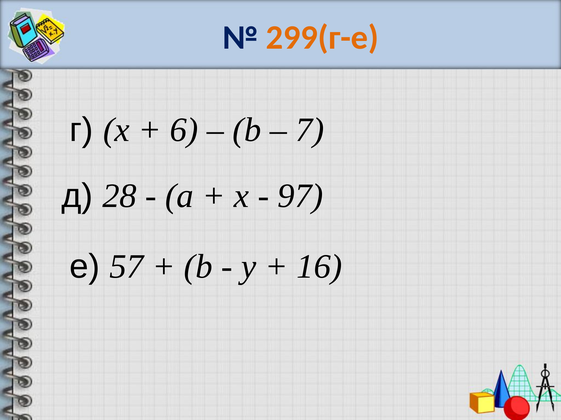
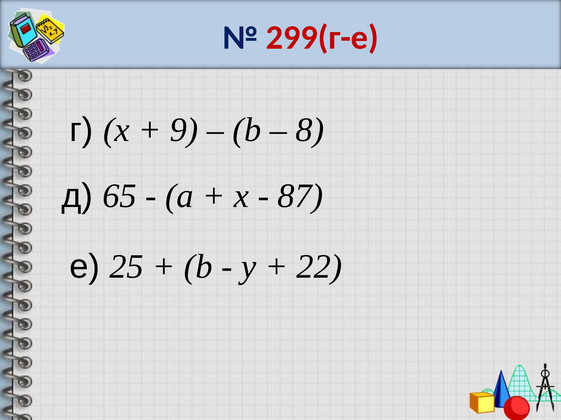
299(г-е colour: orange -> red (322, 37)
6: 6 -> 9 (184, 130)
7: 7 -> 8 (310, 130)
28: 28 -> 65 (120, 196)
97: 97 -> 87 (301, 196)
57: 57 -> 25 (127, 267)
16: 16 -> 22 (319, 267)
